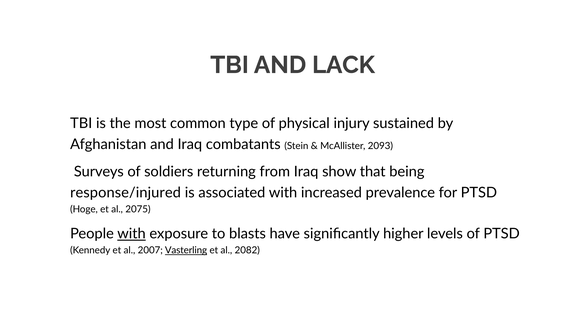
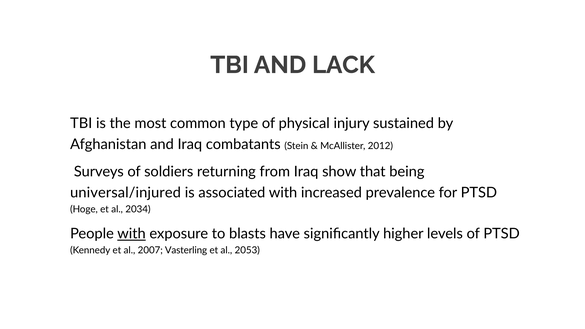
2093: 2093 -> 2012 (380, 146)
response/injured: response/injured -> universal/injured (126, 193)
2075: 2075 -> 2034 (138, 209)
Vasterling underline: present -> none (186, 250)
2082: 2082 -> 2053 (247, 250)
